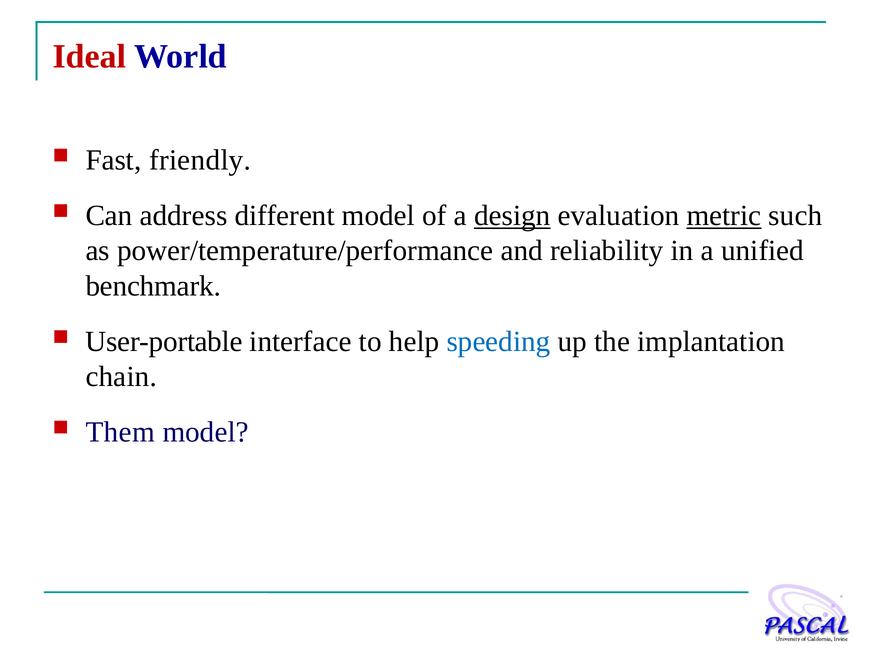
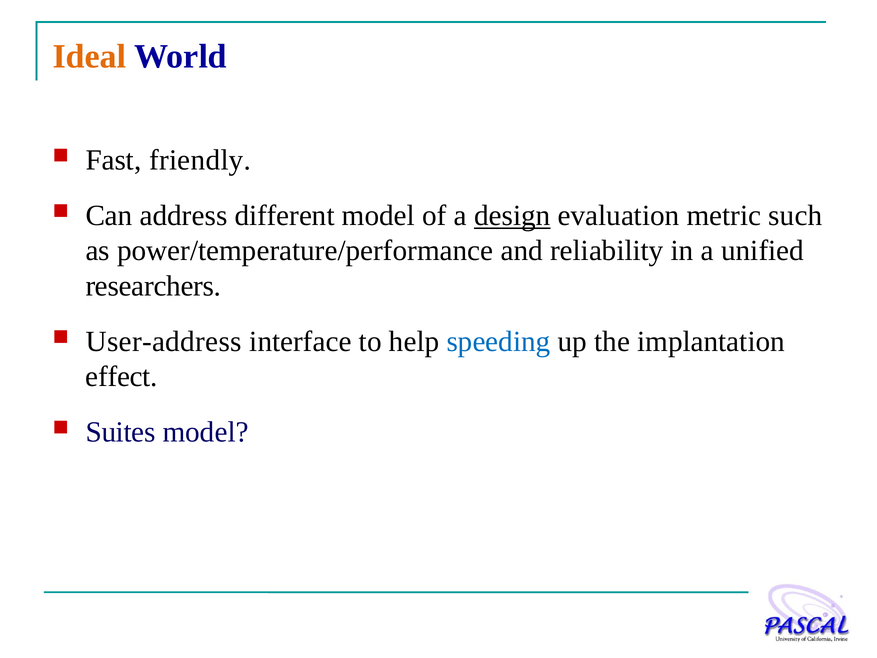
Ideal colour: red -> orange (89, 56)
metric underline: present -> none (724, 216)
benchmark: benchmark -> researchers (153, 286)
User-portable: User-portable -> User-address (164, 341)
chain: chain -> effect (121, 376)
Them: Them -> Suites (121, 432)
